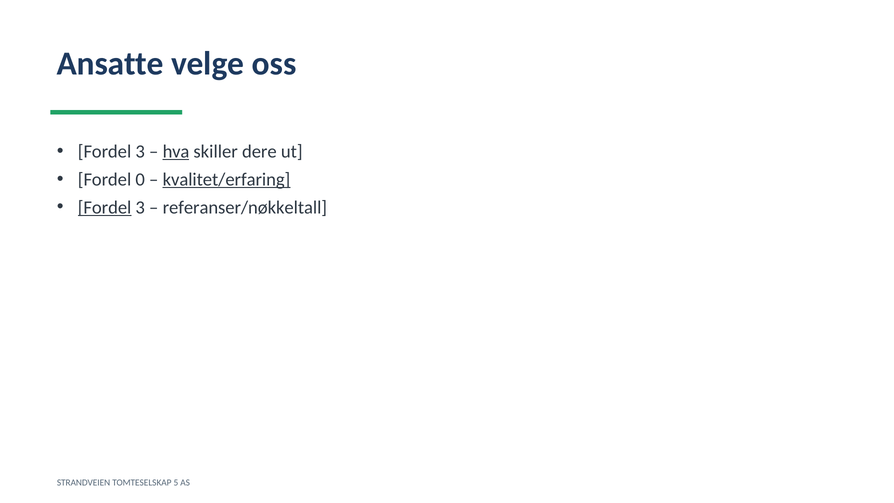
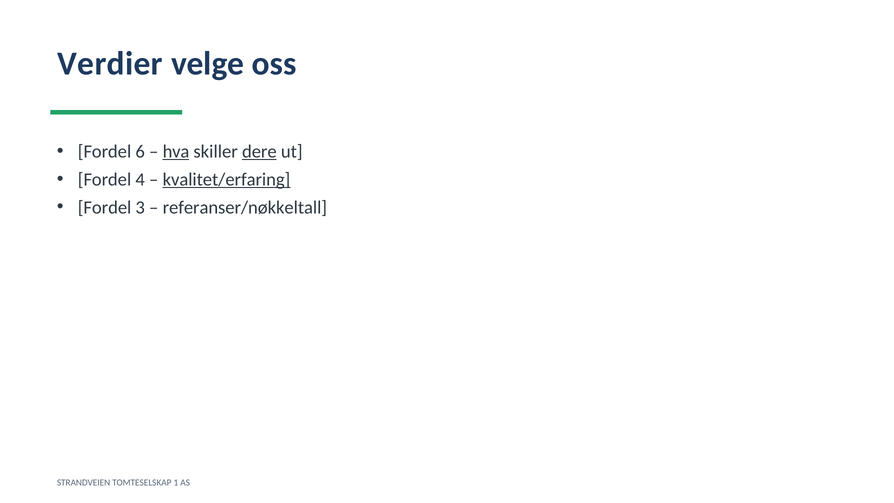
Ansatte: Ansatte -> Verdier (110, 64)
3: 3 -> 6 (140, 151)
dere underline: none -> present (259, 151)
0: 0 -> 4 (140, 179)
Fordel underline: present -> none (105, 207)
5: 5 -> 1 (176, 483)
